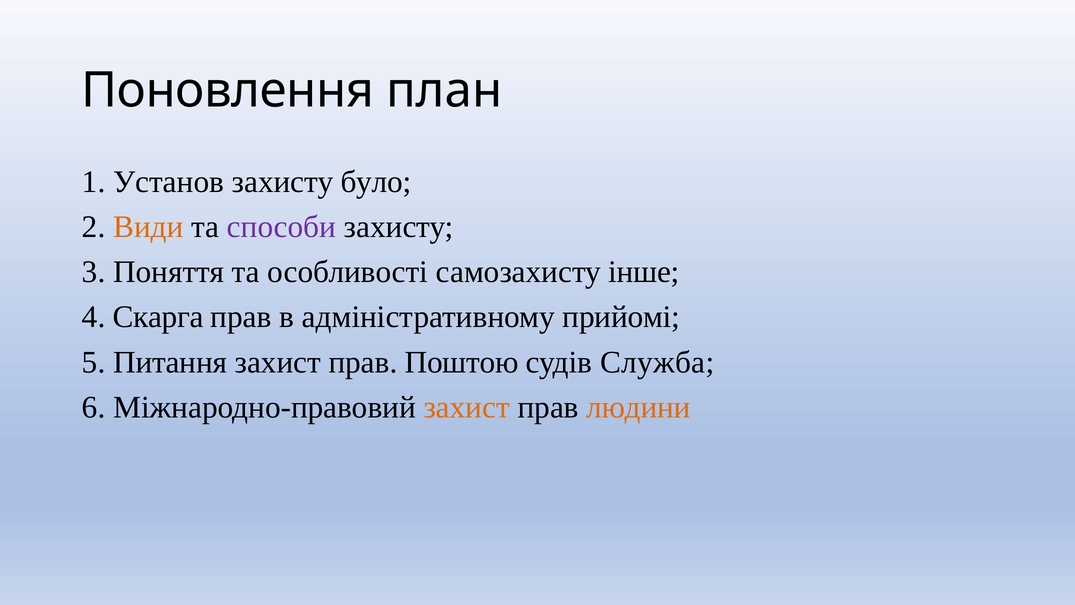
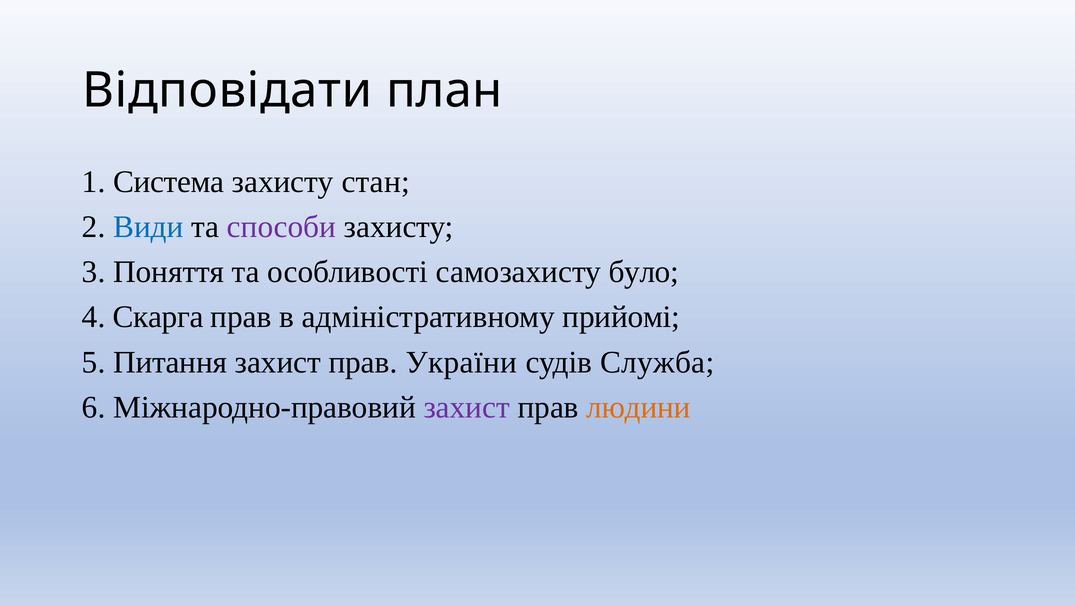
Поновлення: Поновлення -> Відповідати (227, 90)
Установ: Установ -> Система (169, 182)
було: було -> стан (376, 182)
Види colour: orange -> blue (148, 227)
інше: інше -> було (644, 272)
Поштою: Поштою -> України (461, 362)
захист colour: orange -> purple (467, 407)
